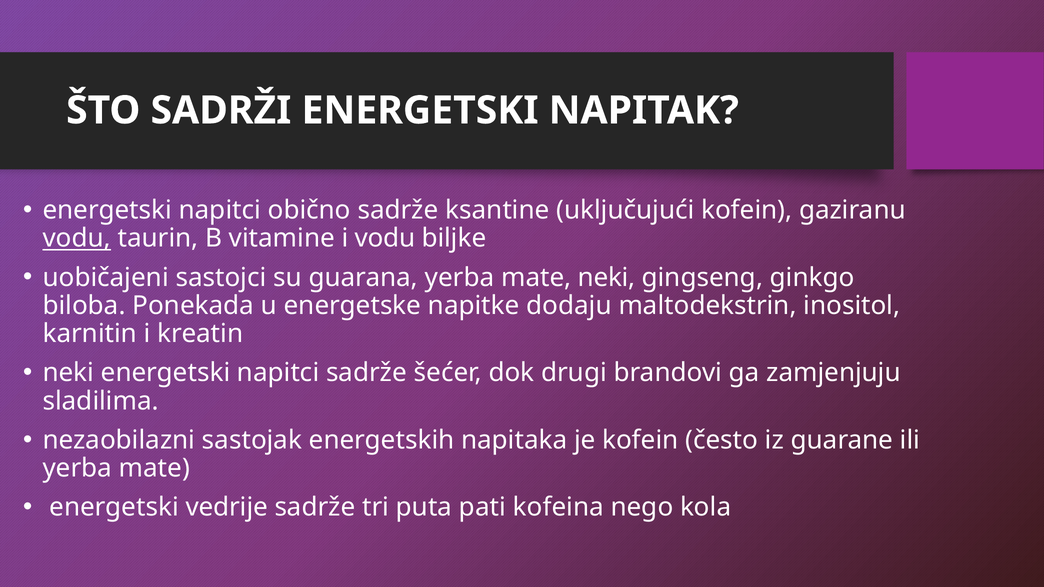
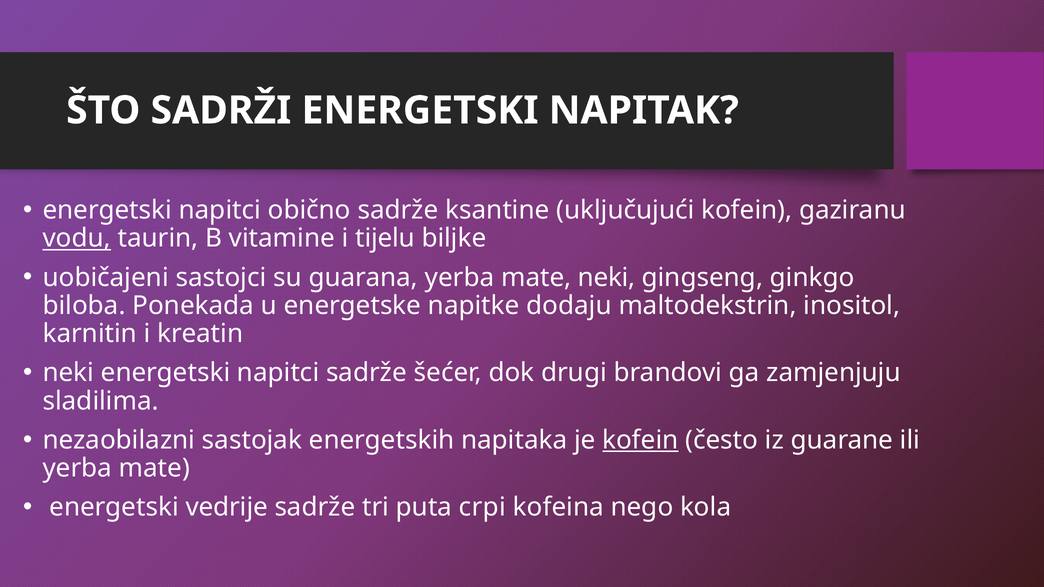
i vodu: vodu -> tijelu (385, 238)
kofein underline: none -> present (640, 440)
pati: pati -> crpi (482, 507)
